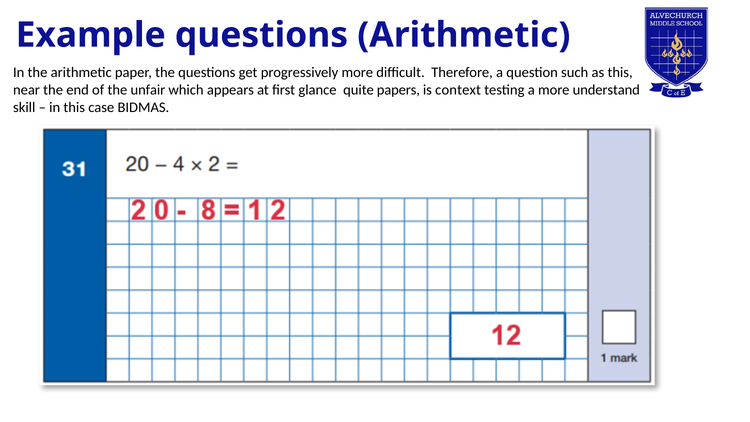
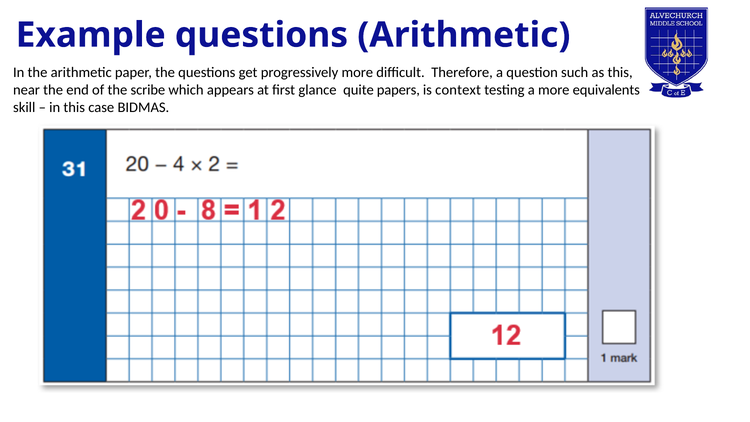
unfair: unfair -> scribe (148, 90)
understand: understand -> equivalents (606, 90)
